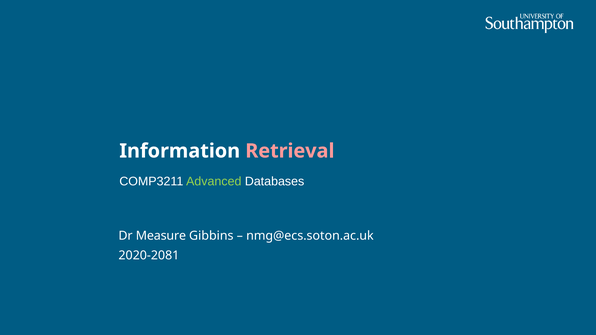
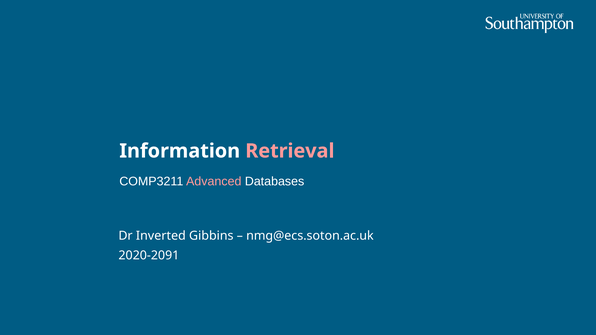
Advanced colour: light green -> pink (214, 182)
Measure: Measure -> Inverted (161, 236)
2020-2081: 2020-2081 -> 2020-2091 (149, 255)
